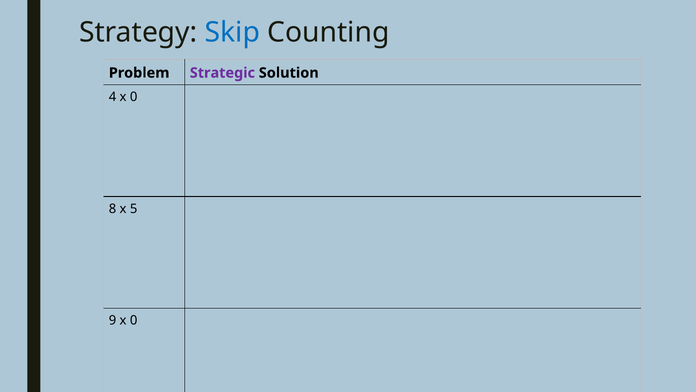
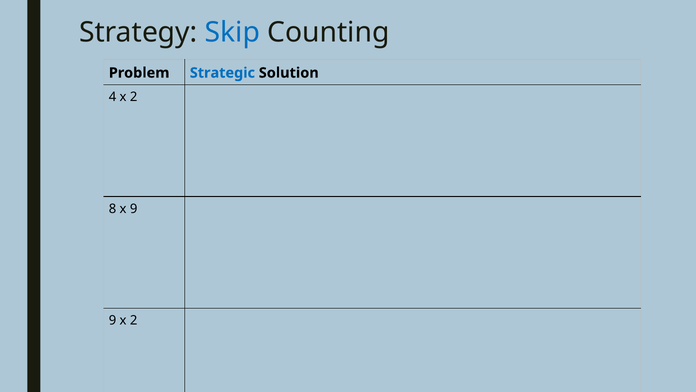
Strategic colour: purple -> blue (222, 73)
4 x 0: 0 -> 2 (134, 97)
x 5: 5 -> 9 (134, 208)
9 x 0: 0 -> 2 (134, 320)
